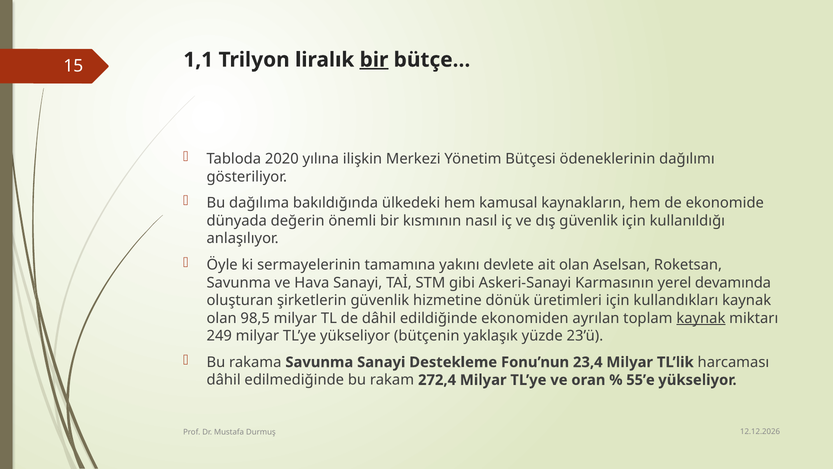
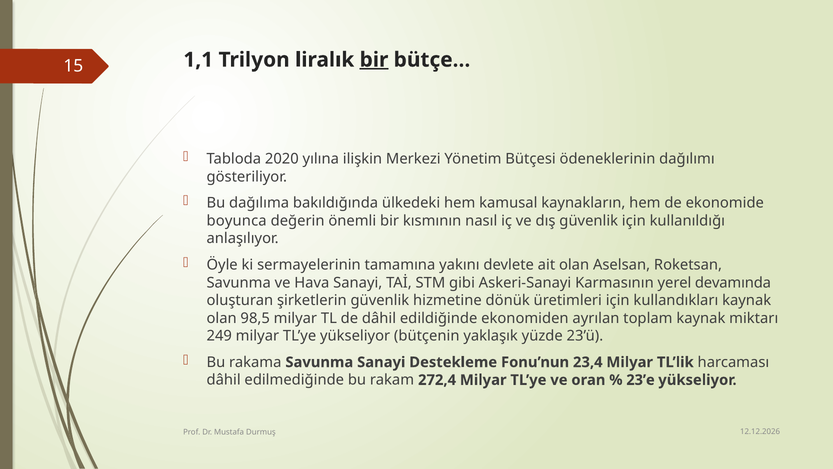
dünyada: dünyada -> boyunca (237, 221)
kaynak underline: present -> none (701, 318)
55’e: 55’e -> 23’e (641, 380)
